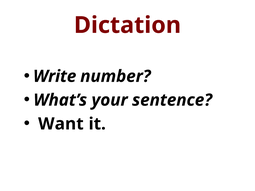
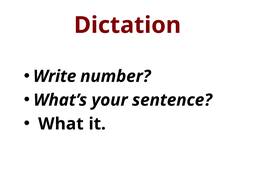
Want: Want -> What (61, 124)
